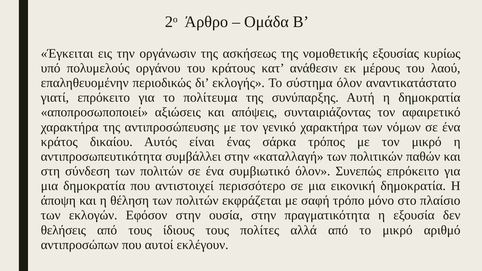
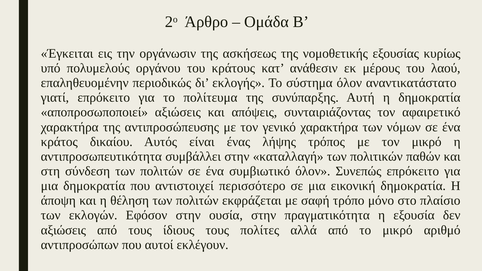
σάρκα: σάρκα -> λήψης (279, 142)
θελήσεις: θελήσεις -> αξιώσεις (63, 230)
